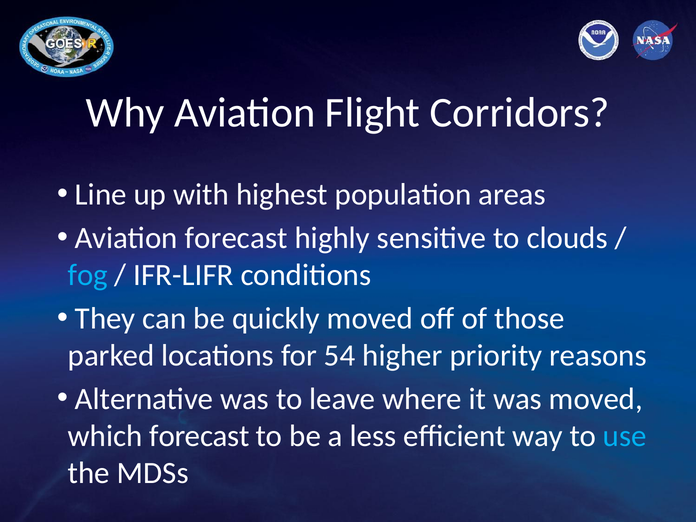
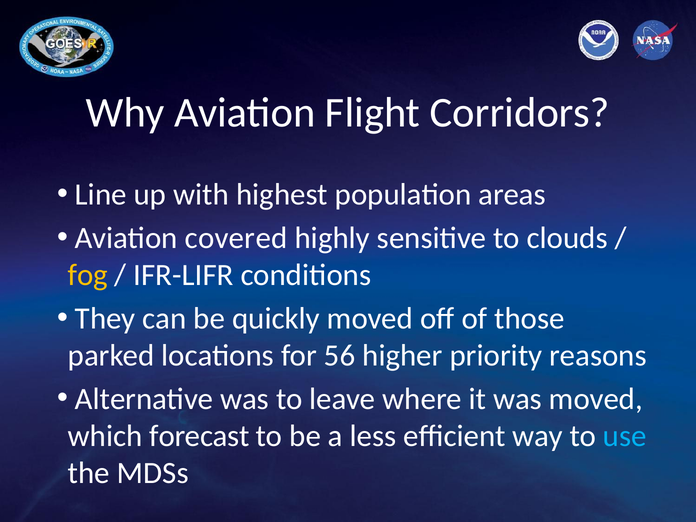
Aviation forecast: forecast -> covered (236, 238)
fog colour: light blue -> yellow (88, 275)
54: 54 -> 56 (340, 356)
